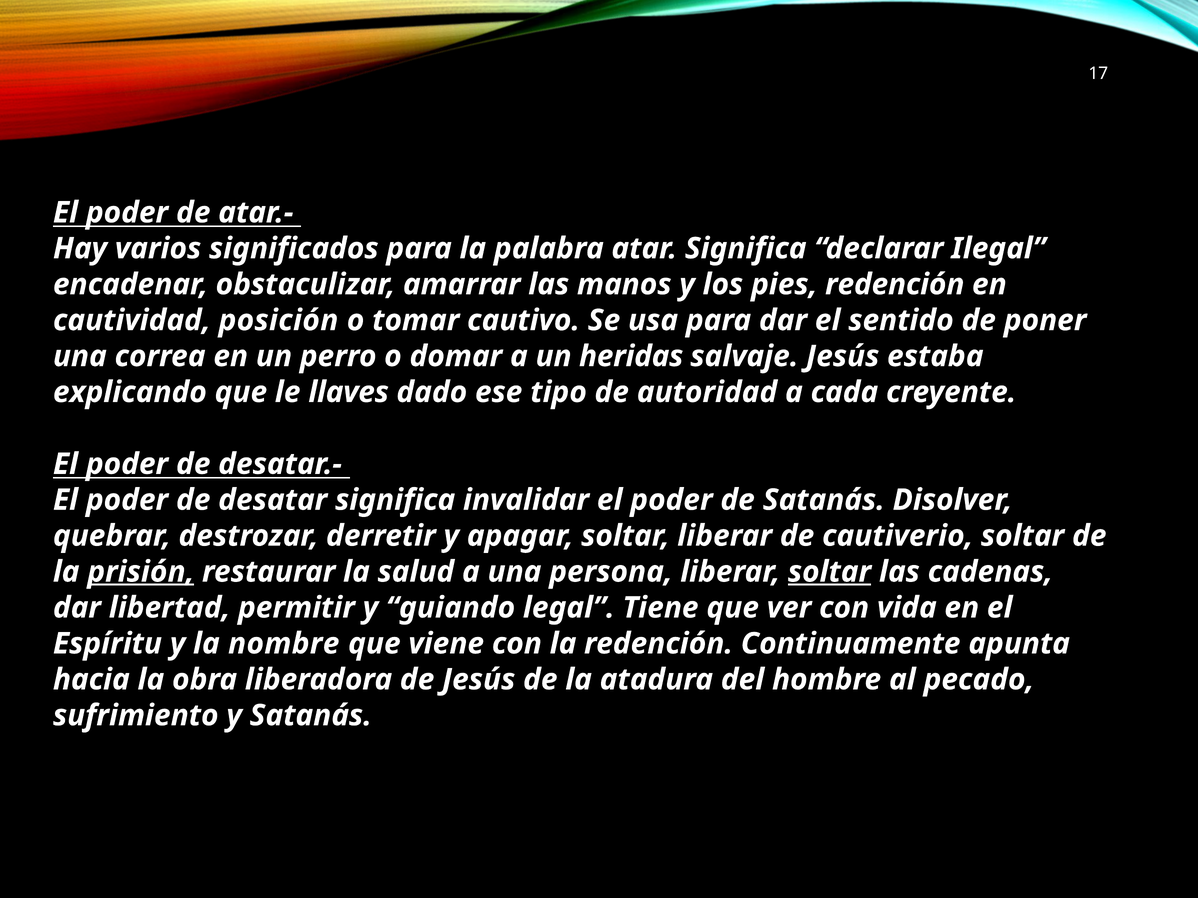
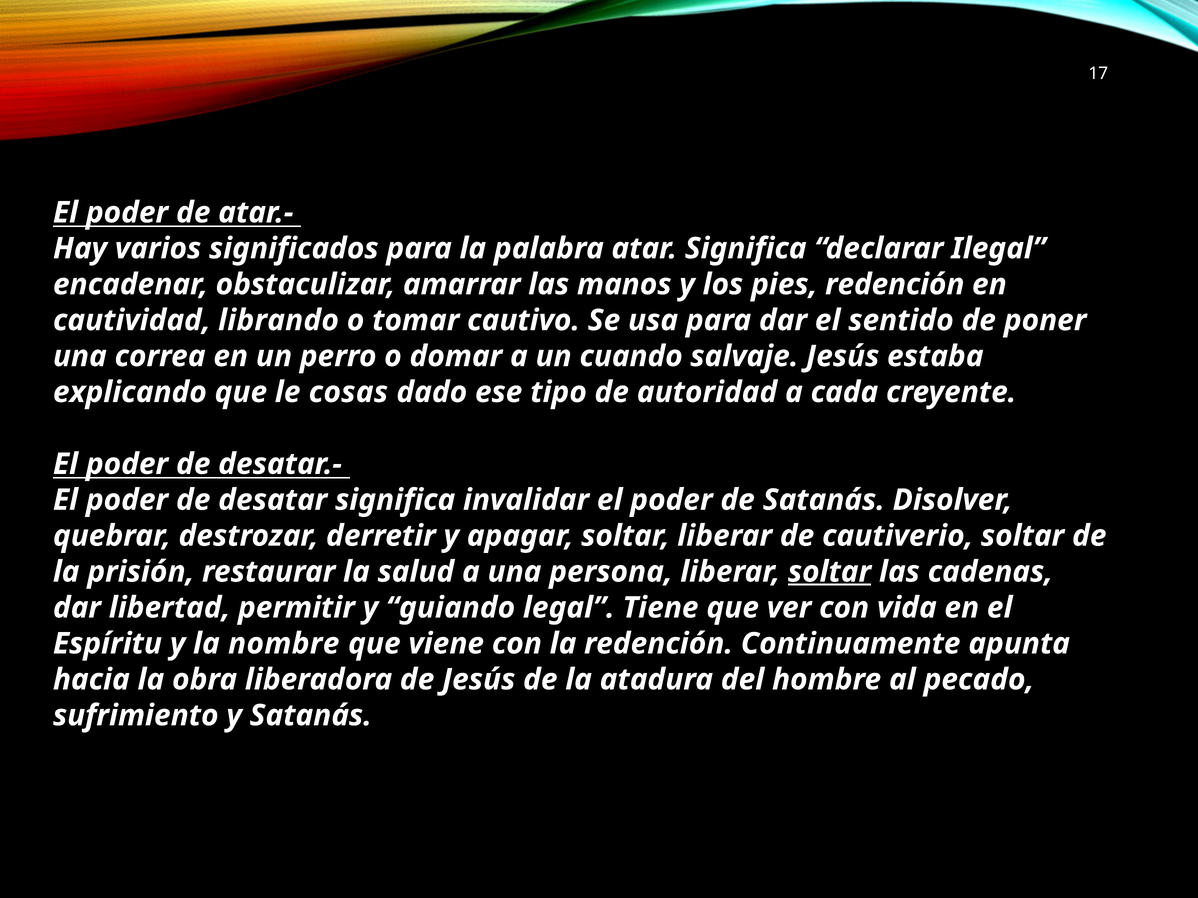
posición: posición -> librando (279, 321)
heridas: heridas -> cuando (631, 356)
llaves: llaves -> cosas (348, 392)
prisión underline: present -> none (141, 572)
